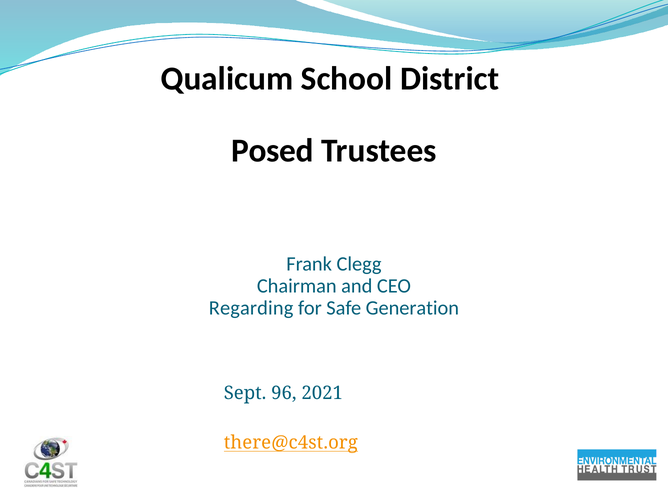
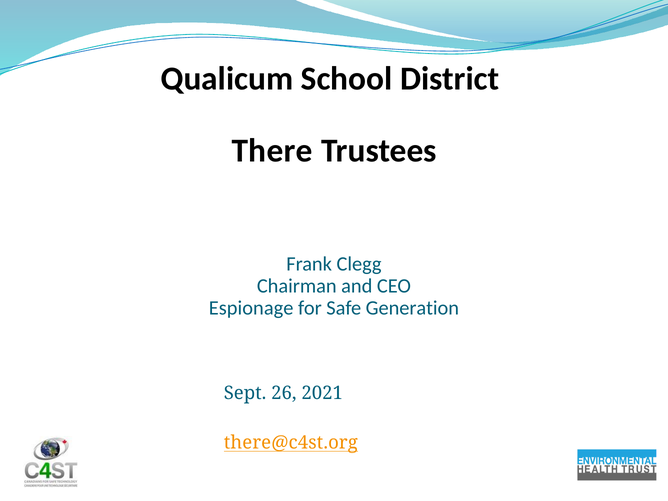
Posed: Posed -> There (272, 151)
Regarding: Regarding -> Espionage (251, 308)
96: 96 -> 26 (284, 393)
